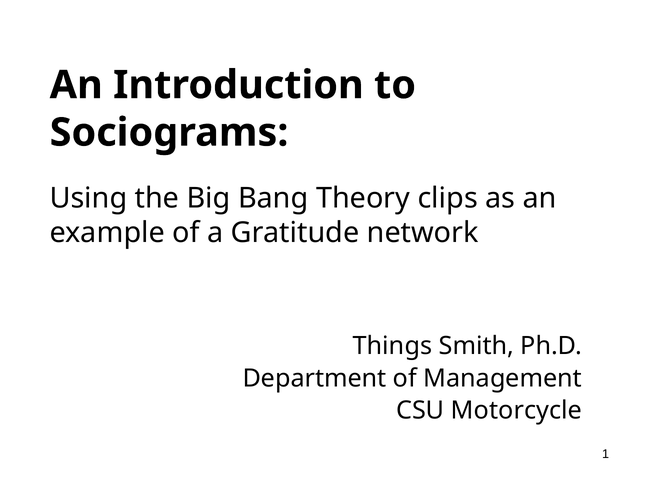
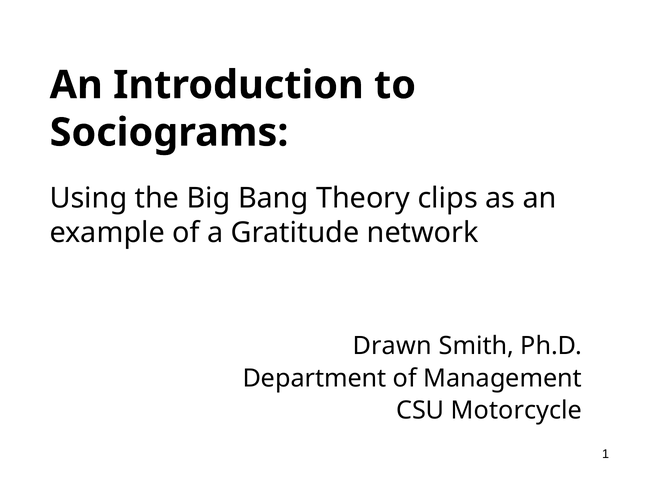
Things: Things -> Drawn (392, 346)
